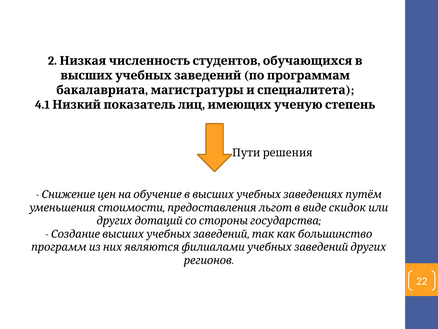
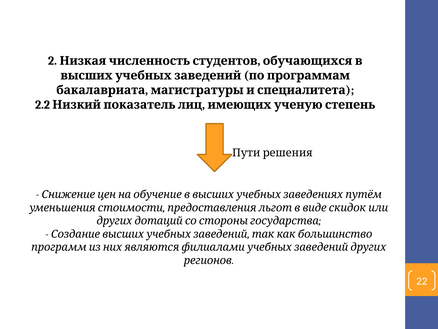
4.1: 4.1 -> 2.2 (42, 105)
